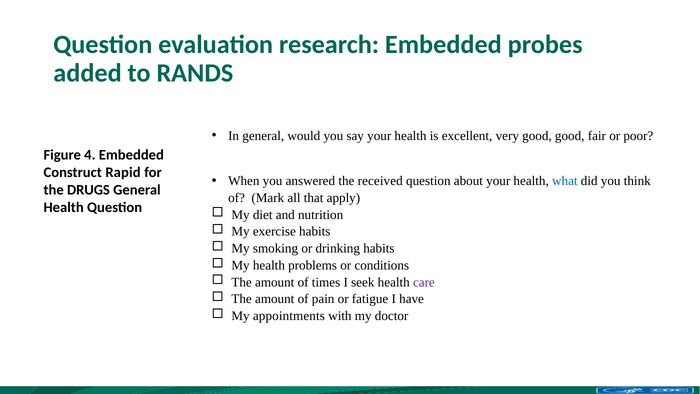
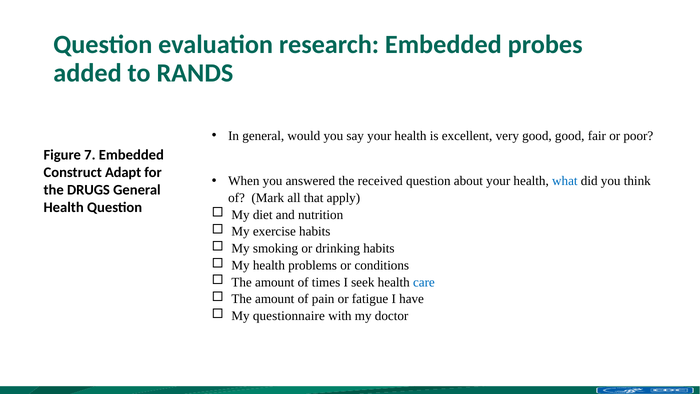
4: 4 -> 7 (90, 155)
Rapid: Rapid -> Adapt (123, 172)
care colour: purple -> blue (424, 282)
appointments: appointments -> questionnaire (289, 316)
